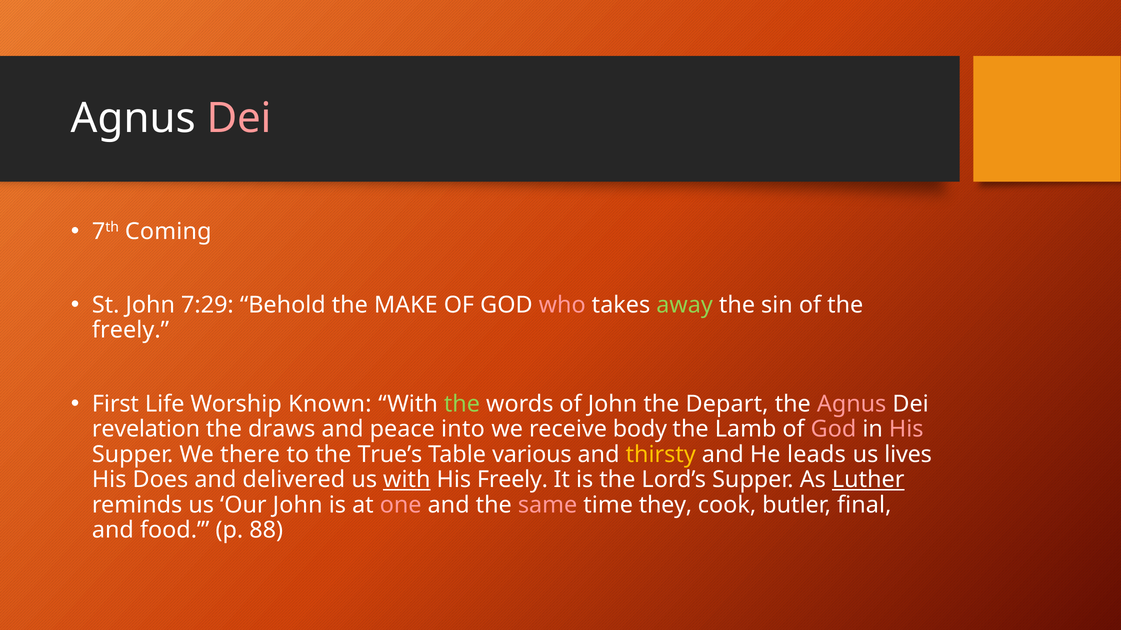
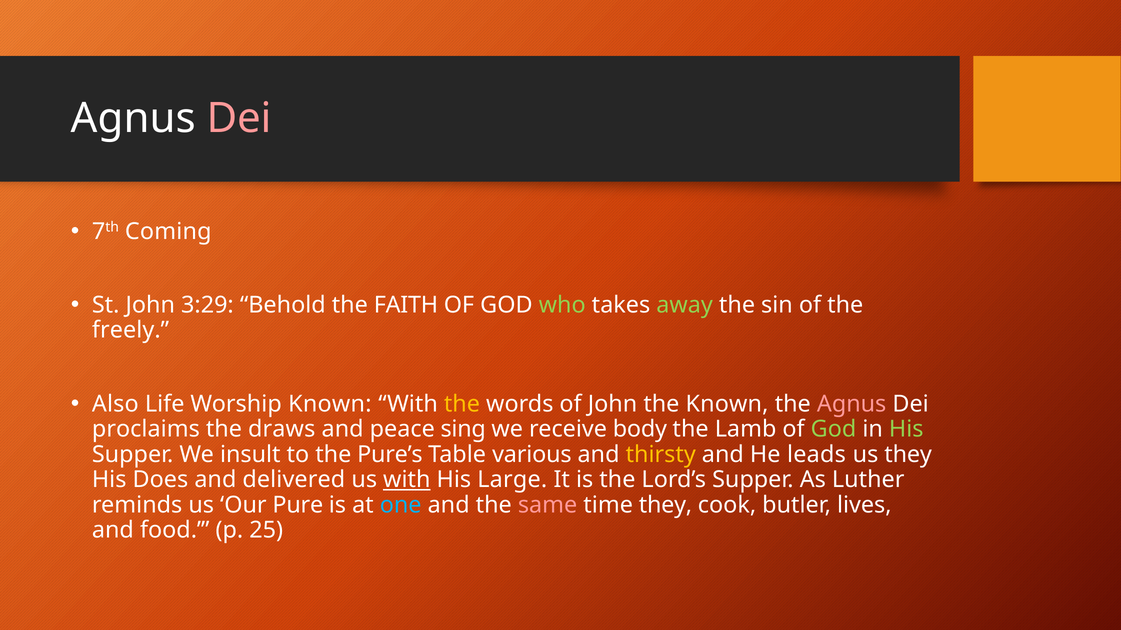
7:29: 7:29 -> 3:29 (207, 305)
MAKE: MAKE -> FAITH (406, 305)
who colour: pink -> light green (562, 305)
First: First -> Also (115, 404)
the colour: light green -> yellow (462, 404)
the Depart: Depart -> Known (727, 404)
revelation: revelation -> proclaims (146, 430)
into: into -> sing (463, 430)
God colour: pink -> light green (834, 430)
His colour: pink -> light green (906, 430)
there: there -> insult (250, 455)
True’s: True’s -> Pure’s (390, 455)
us lives: lives -> they (908, 455)
His Freely: Freely -> Large (512, 480)
Luther underline: present -> none (868, 480)
Our John: John -> Pure (298, 505)
one colour: pink -> light blue (401, 505)
final: final -> lives (864, 505)
88: 88 -> 25 (266, 530)
